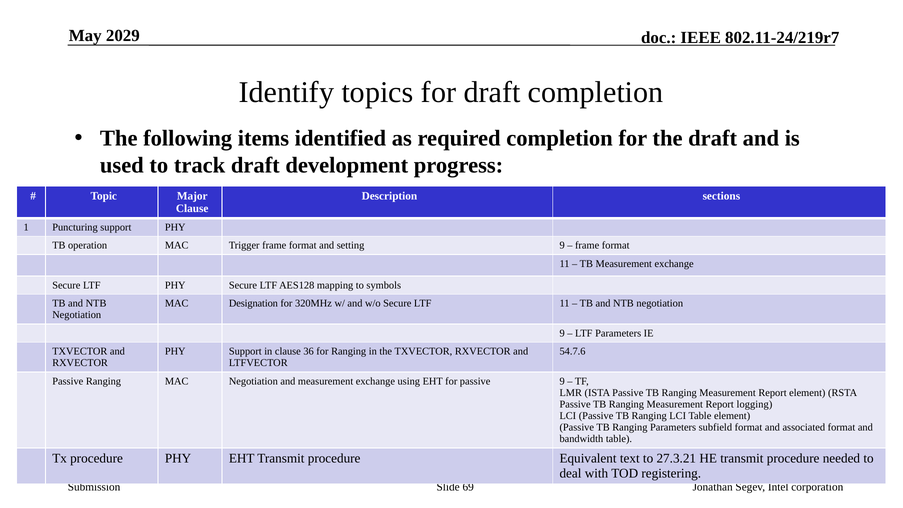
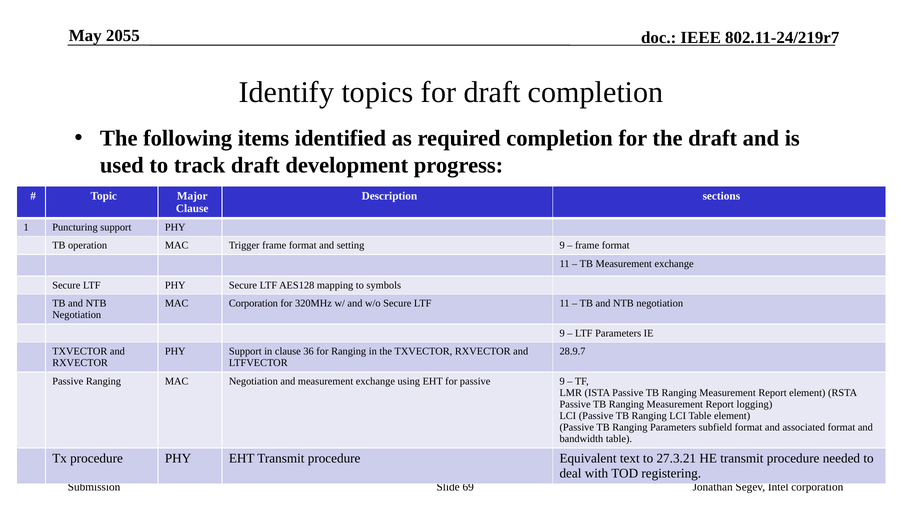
2029: 2029 -> 2055 (123, 36)
MAC Designation: Designation -> Corporation (253, 303)
54.7.6: 54.7.6 -> 28.9.7 (573, 351)
